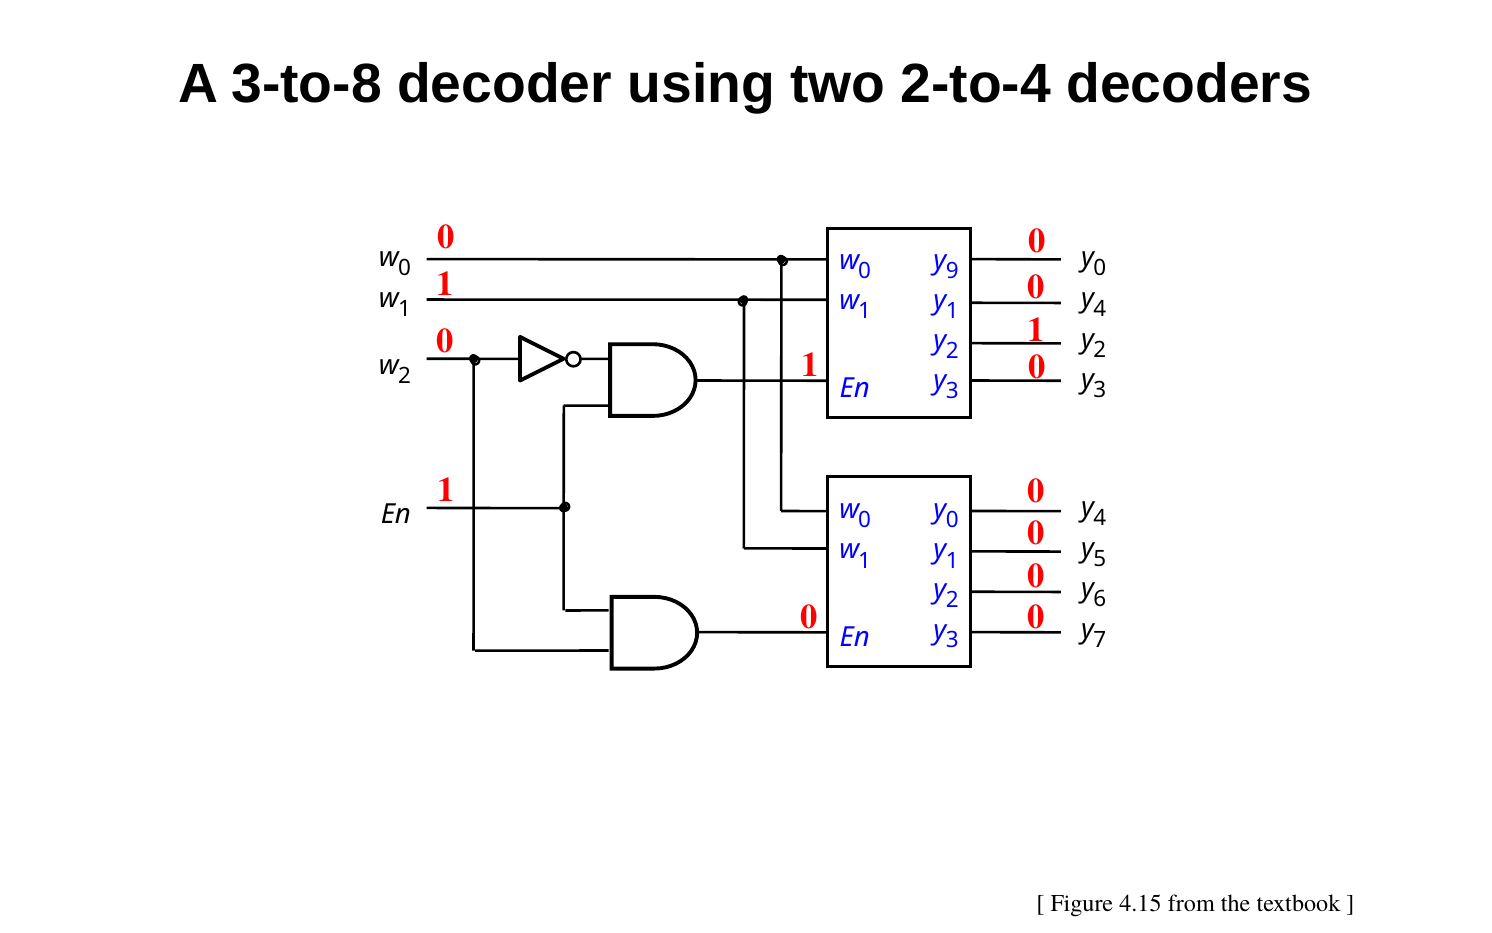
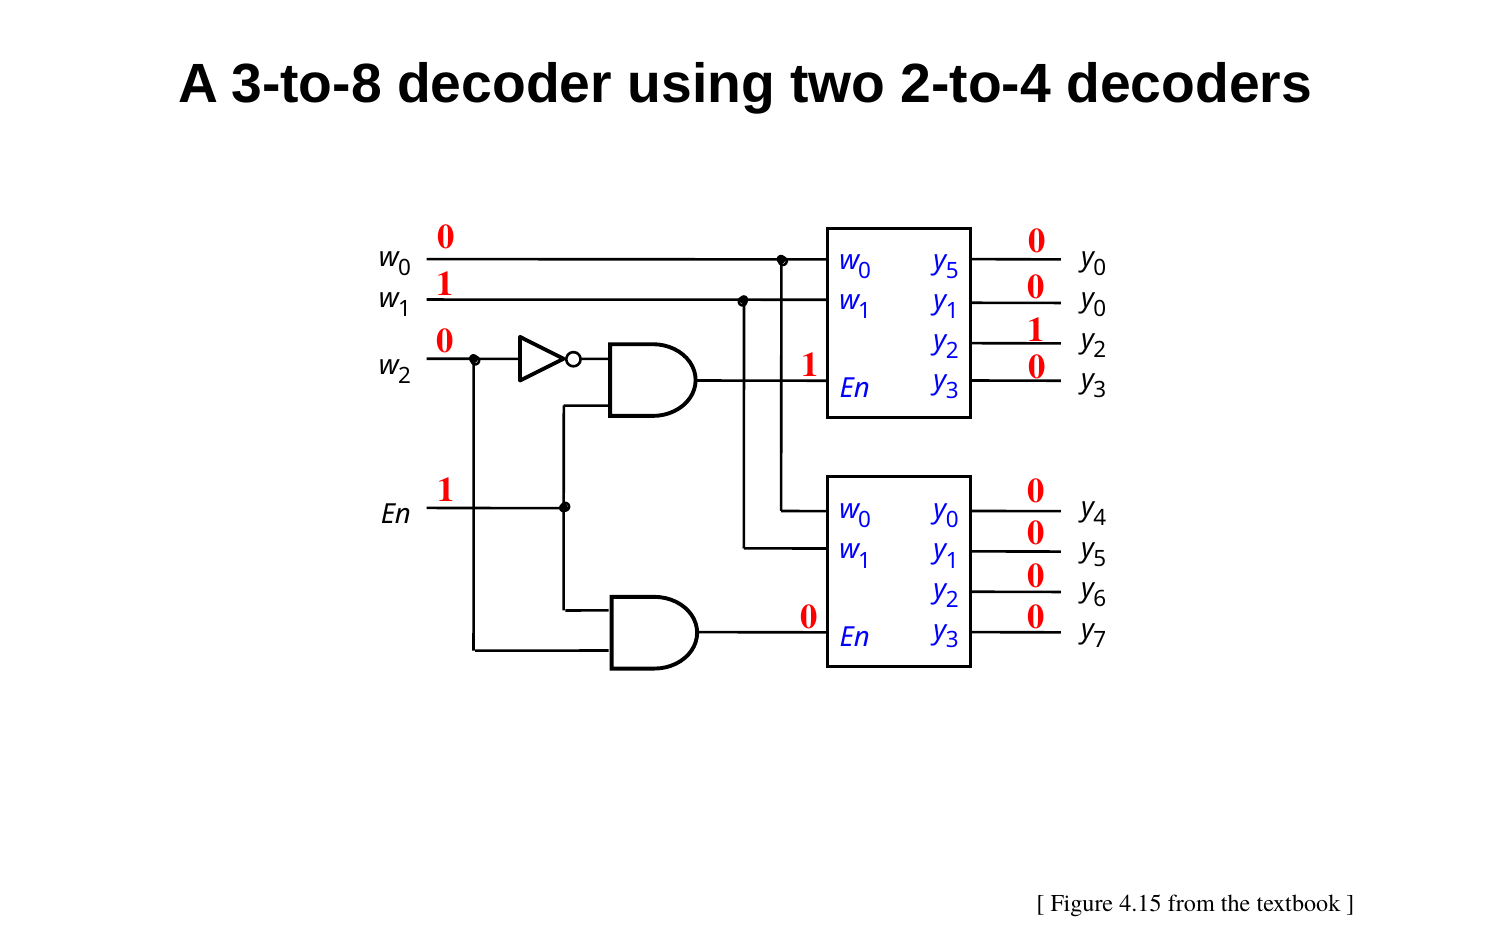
9: 9 -> 5 (952, 271)
4: 4 -> 0 (1100, 309)
